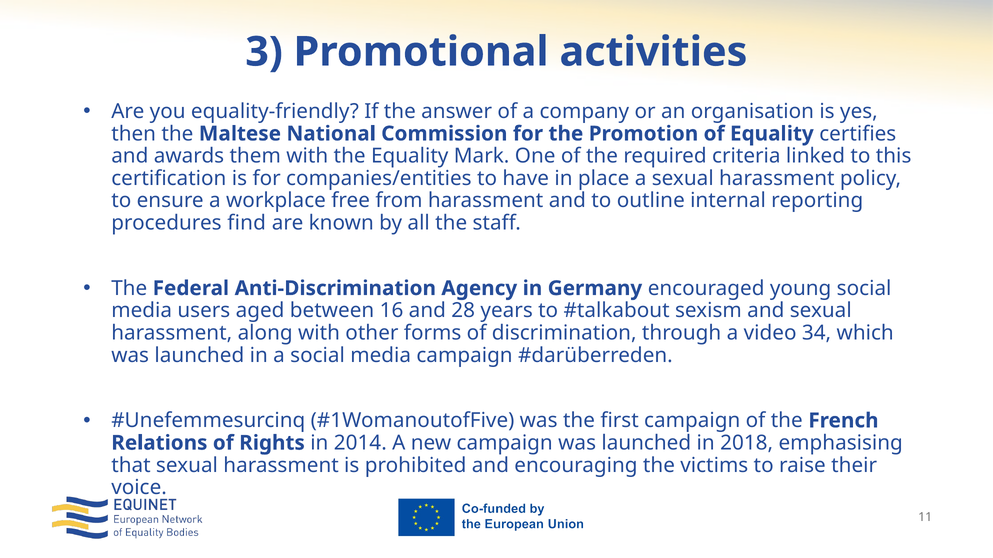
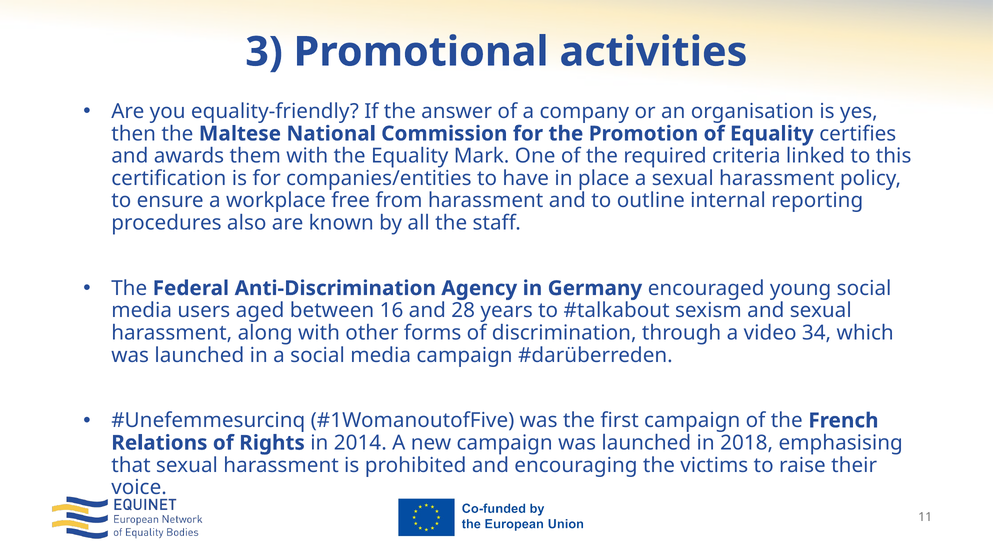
find: find -> also (247, 223)
